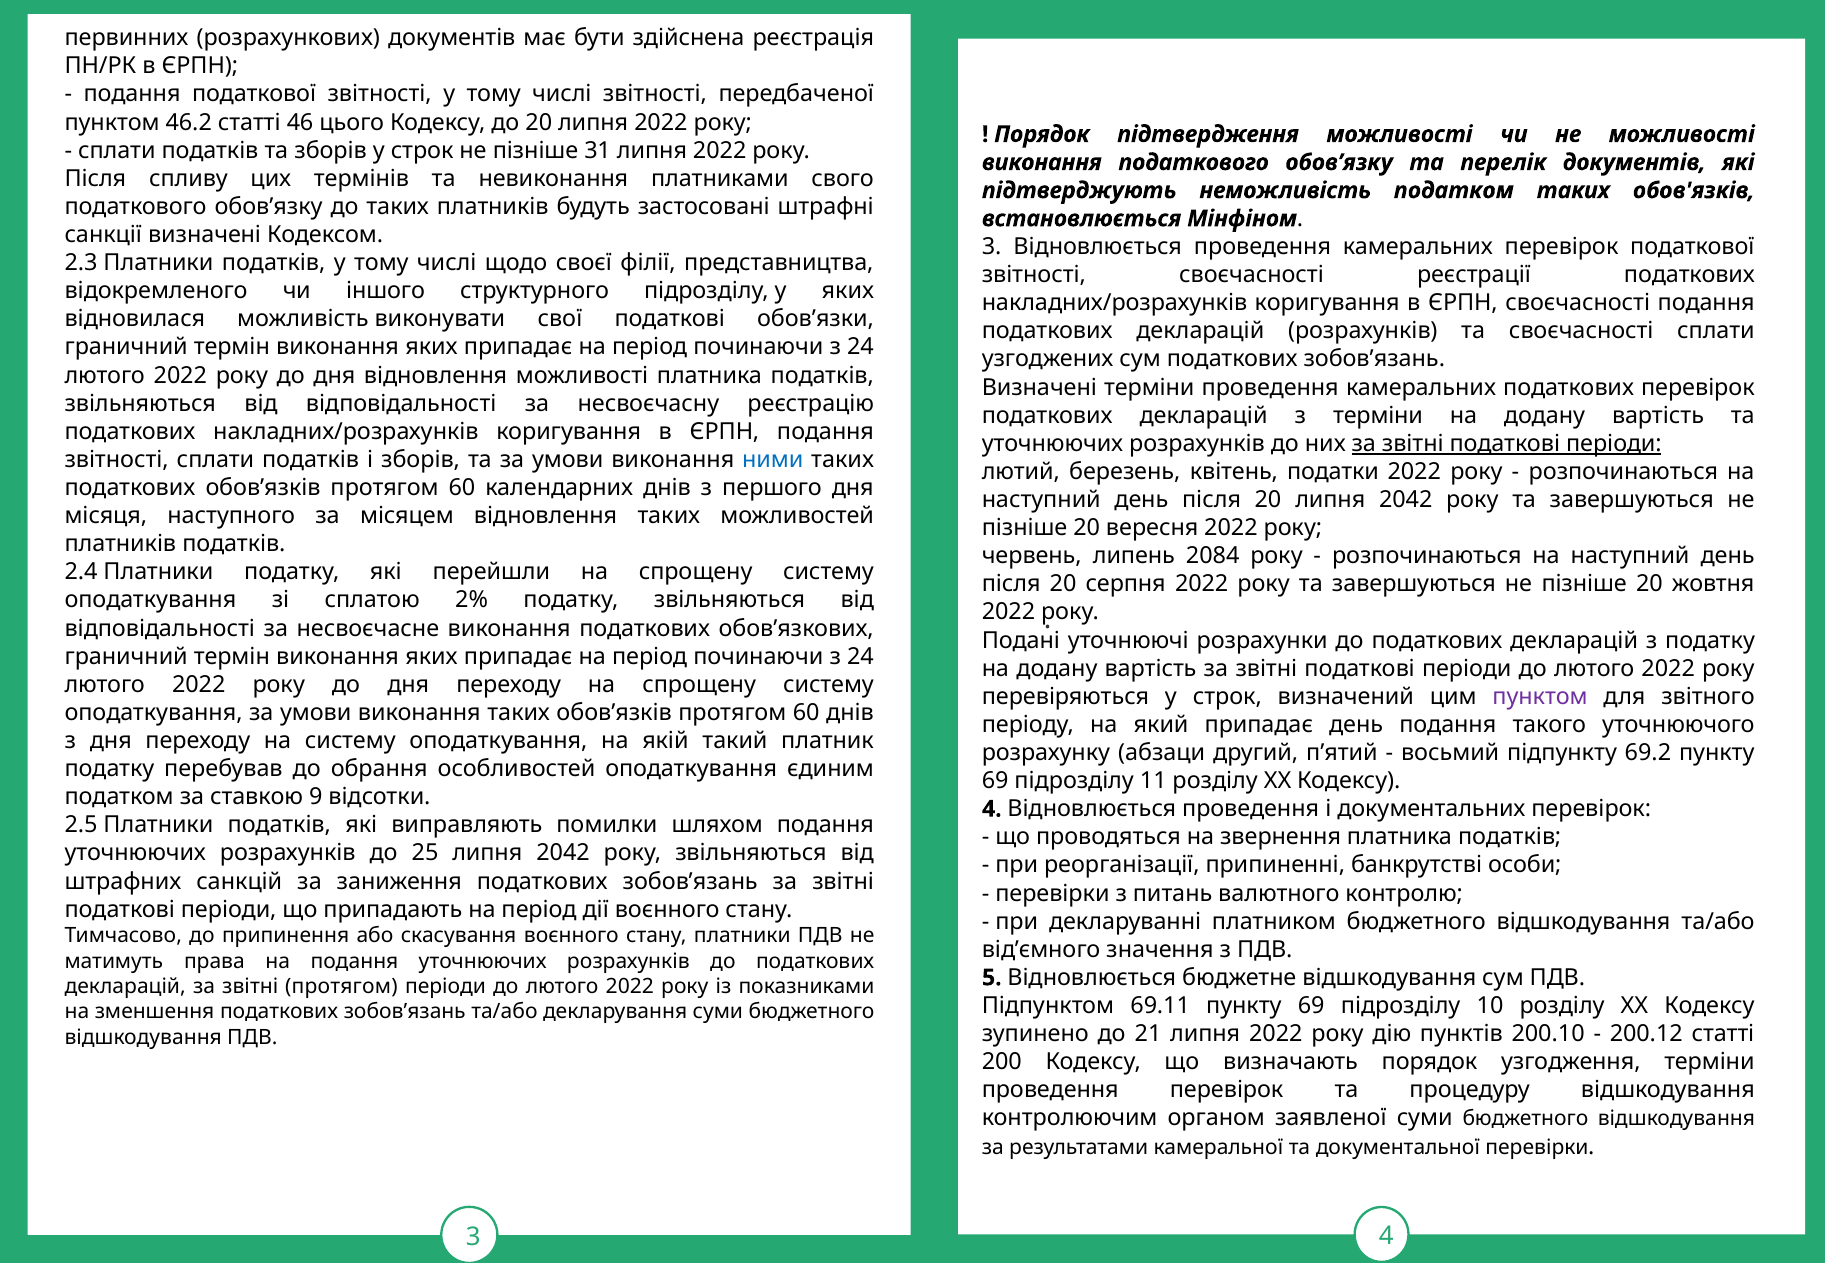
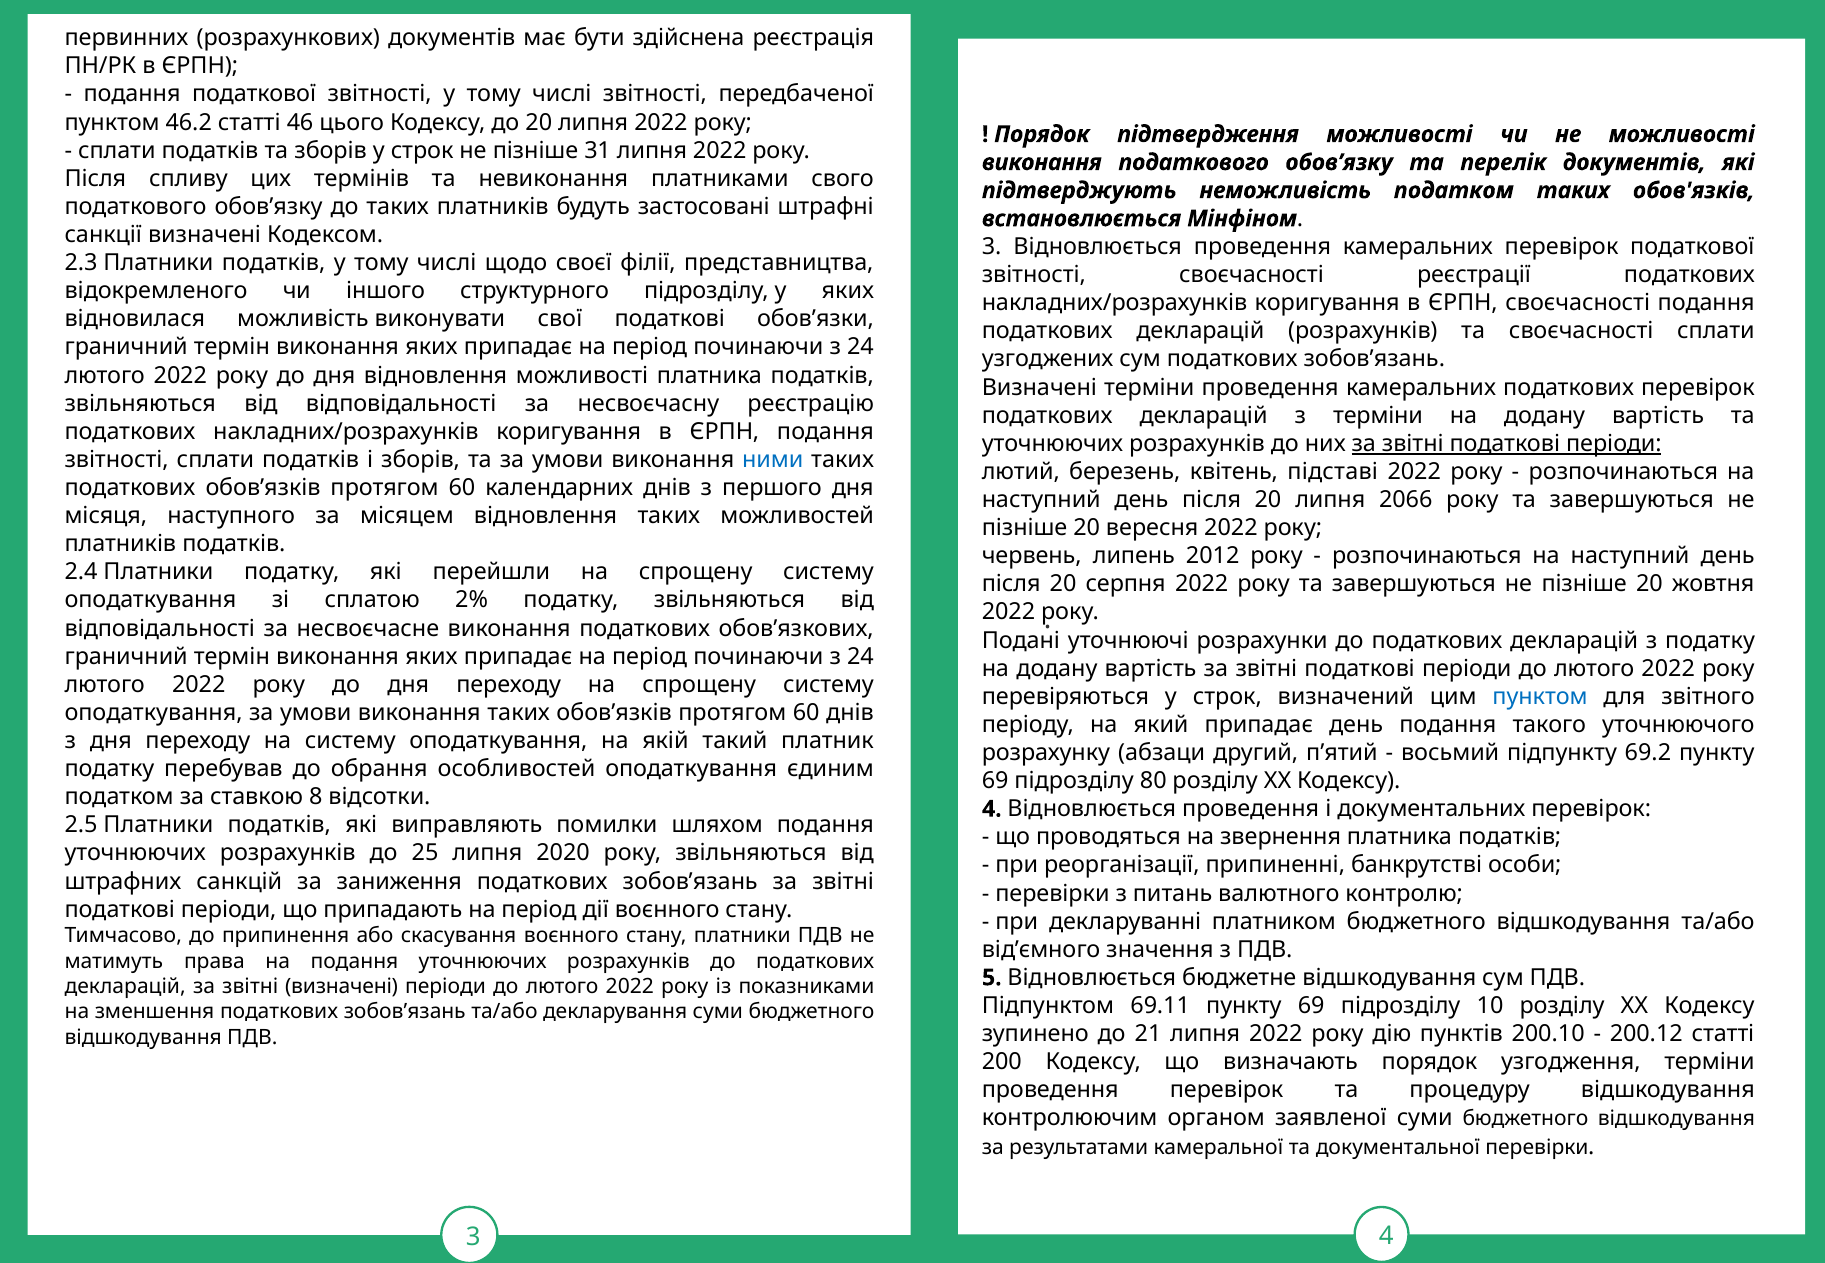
податки: податки -> підставі (1333, 472)
20 липня 2042: 2042 -> 2066 (1406, 500)
2084: 2084 -> 2012 (1213, 556)
пунктом colour: purple -> blue (1540, 697)
11: 11 -> 80 (1153, 781)
9: 9 -> 8 (316, 797)
25 липня 2042: 2042 -> 2020 (563, 853)
звітні протягом: протягом -> визначені (342, 987)
